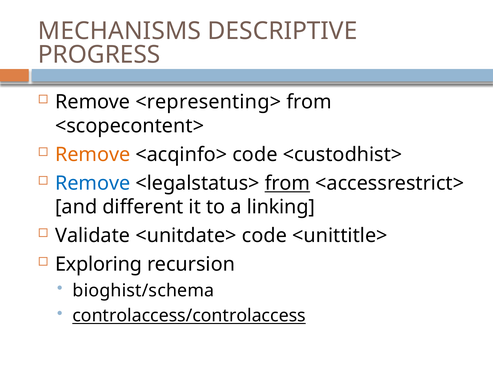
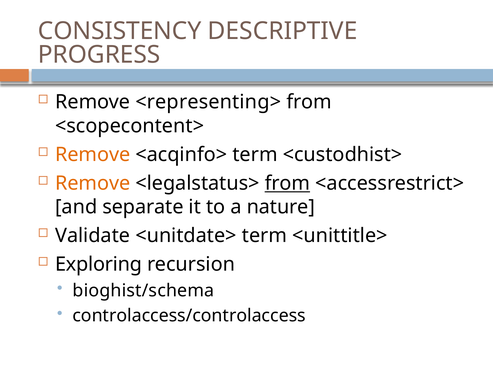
MECHANISMS: MECHANISMS -> CONSISTENCY (120, 31)
<acqinfo> code: code -> term (255, 154)
Remove colour: blue -> orange (93, 183)
different: different -> separate (143, 207)
linking: linking -> nature (281, 207)
<unitdate> code: code -> term (264, 236)
controlaccess/controlaccess underline: present -> none (189, 316)
